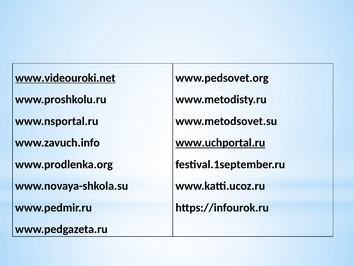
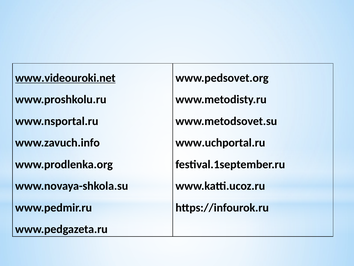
www.uchportal.ru underline: present -> none (220, 143)
